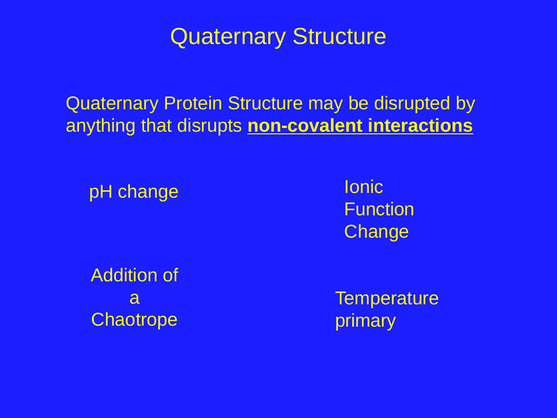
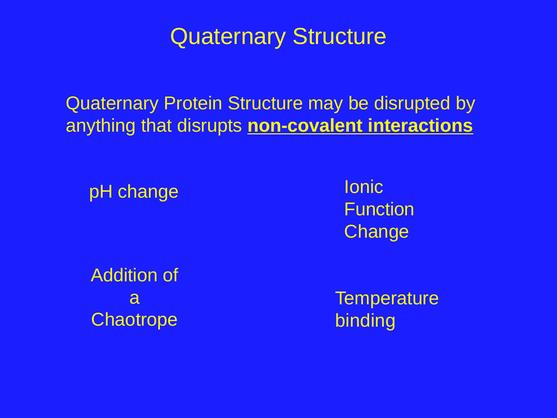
primary: primary -> binding (365, 321)
